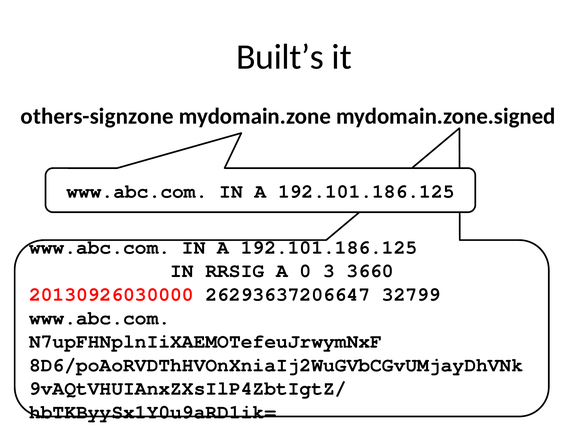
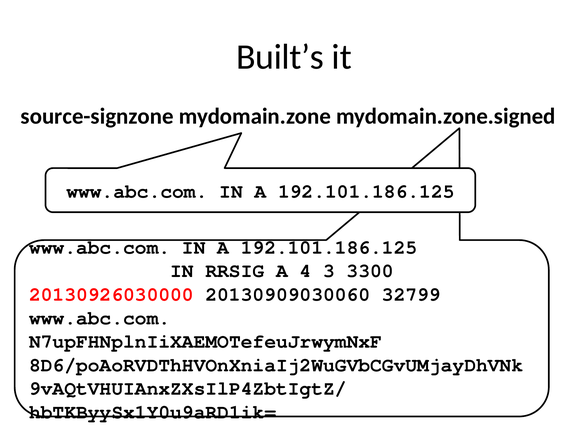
others-signzone: others-signzone -> source-signzone (97, 116)
0: 0 -> 4 (305, 271)
3660: 3660 -> 3300 (370, 271)
26293637206647: 26293637206647 -> 20130909030060 (288, 294)
